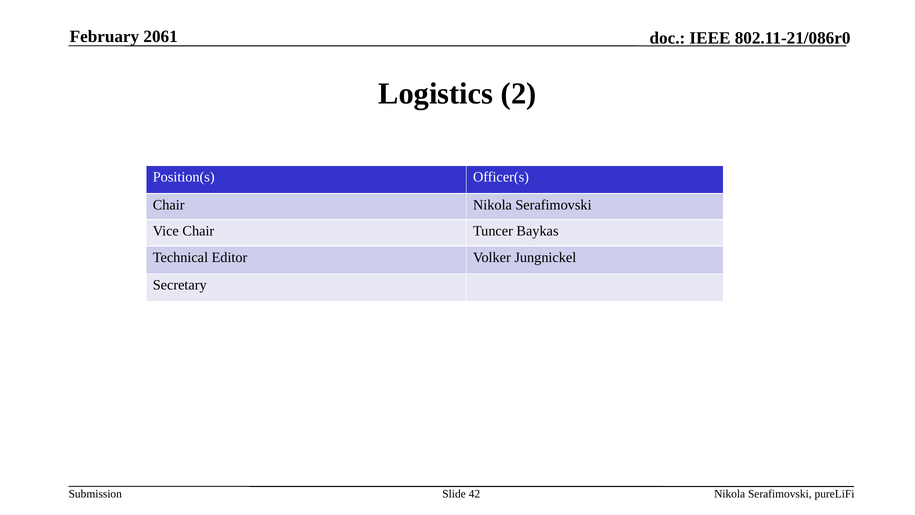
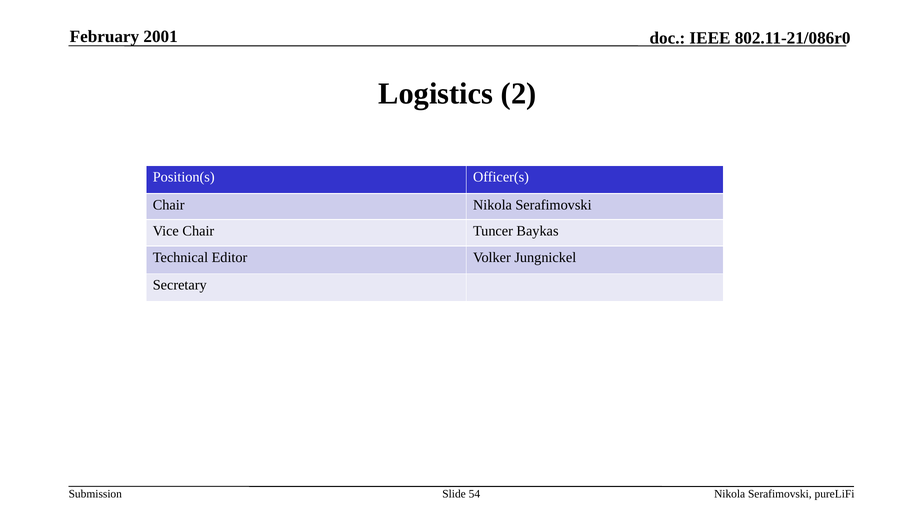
2061: 2061 -> 2001 (161, 36)
42: 42 -> 54 (474, 494)
